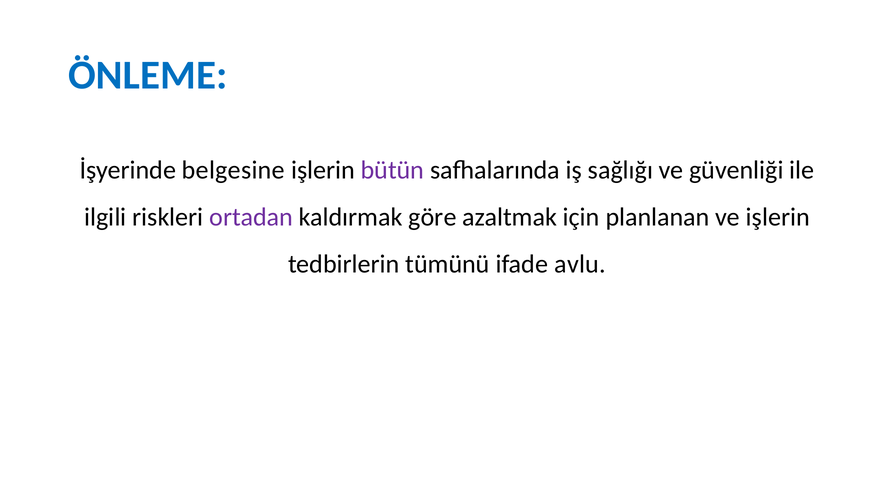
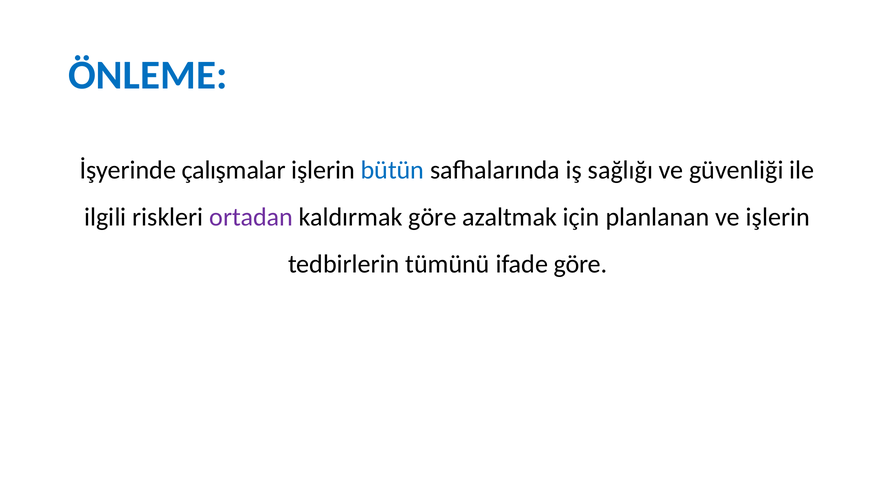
belgesine: belgesine -> çalışmalar (234, 171)
bütün colour: purple -> blue (392, 171)
ifade avlu: avlu -> göre (580, 265)
